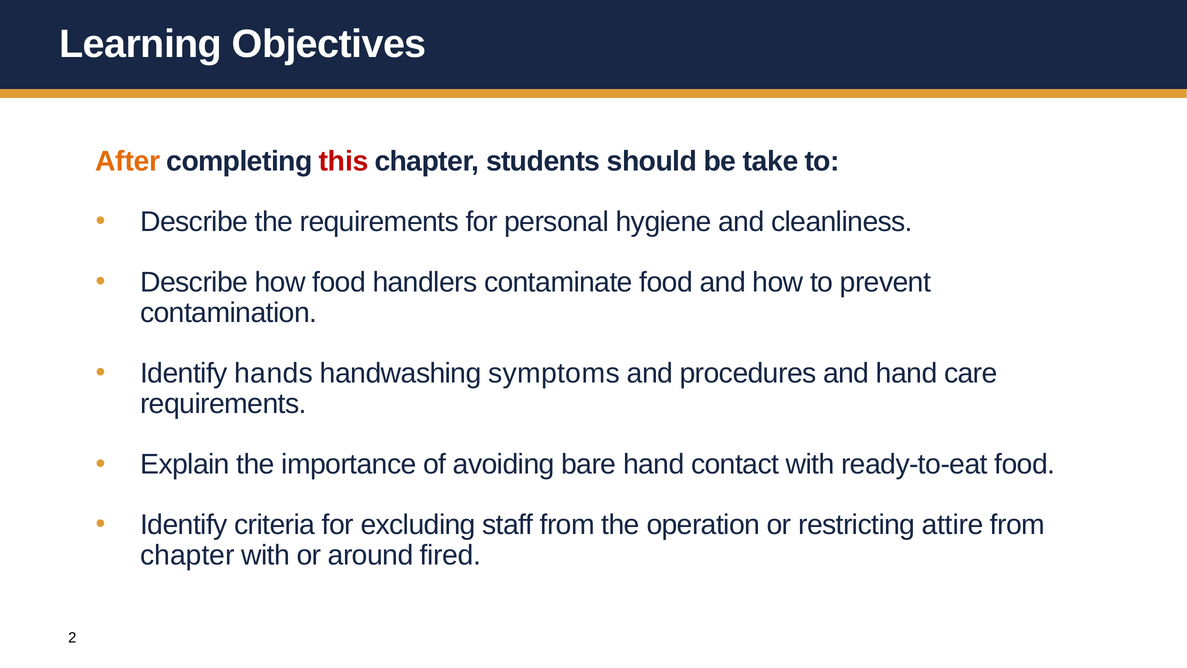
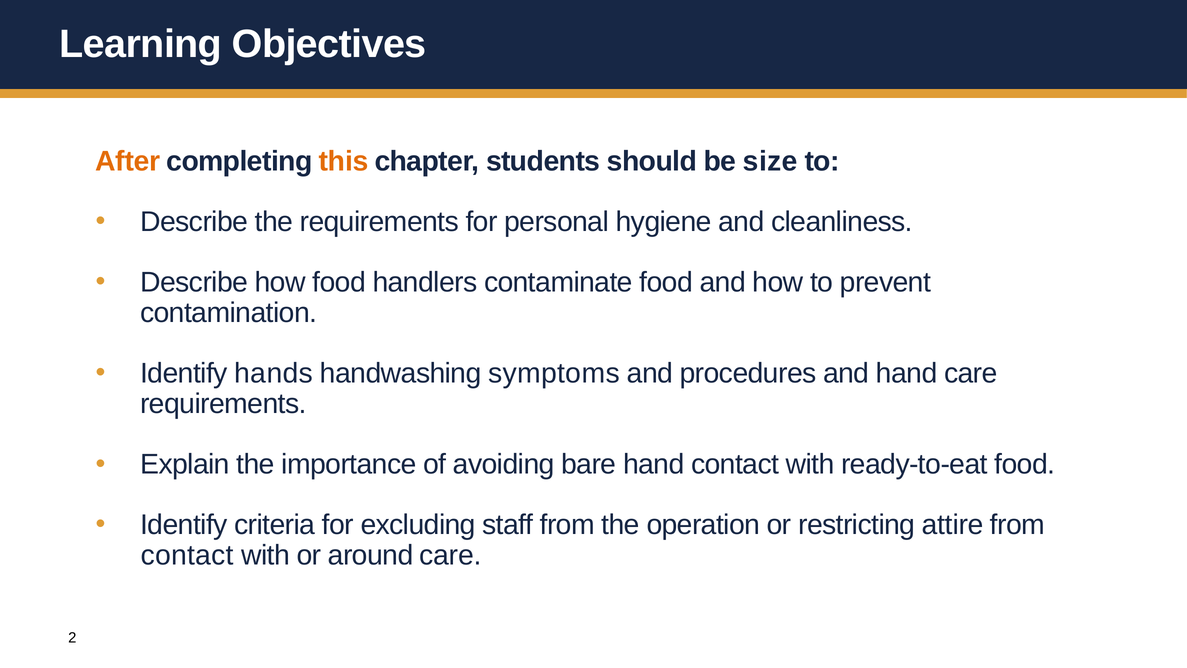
this colour: red -> orange (344, 161)
take: take -> size (770, 161)
chapter: chapter -> contact (187, 555)
around fired: fired -> care (451, 555)
